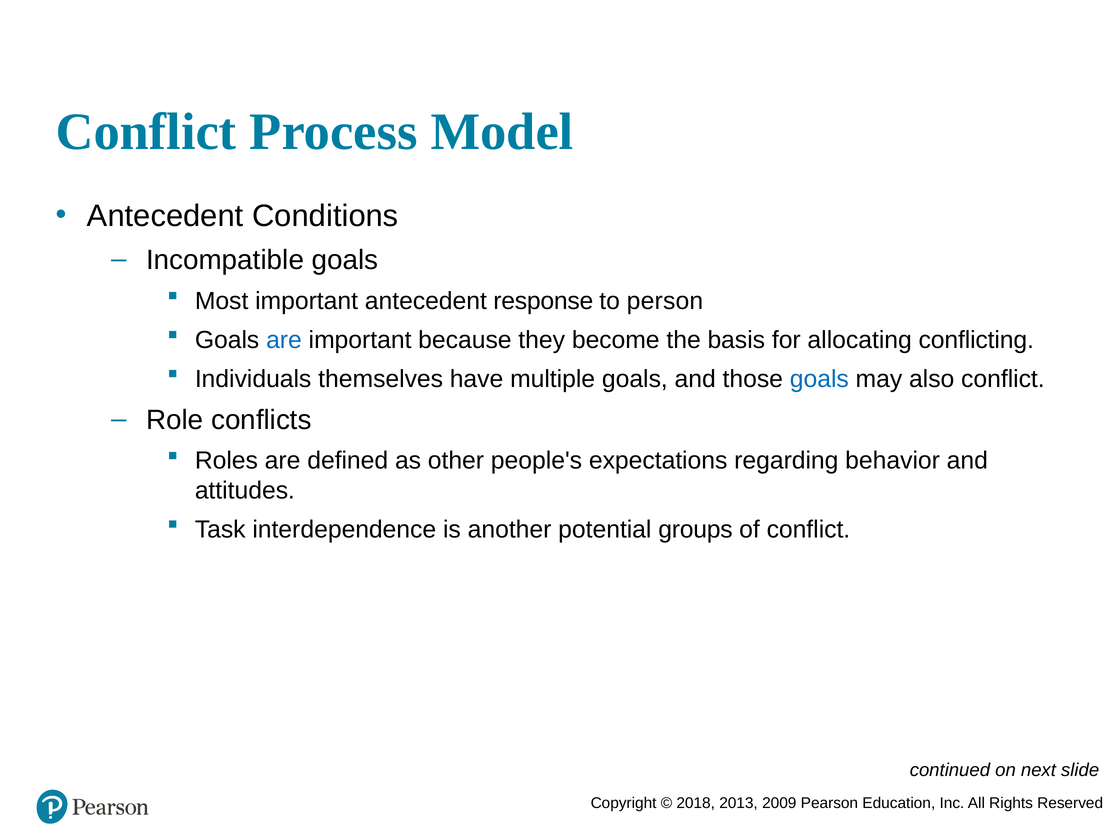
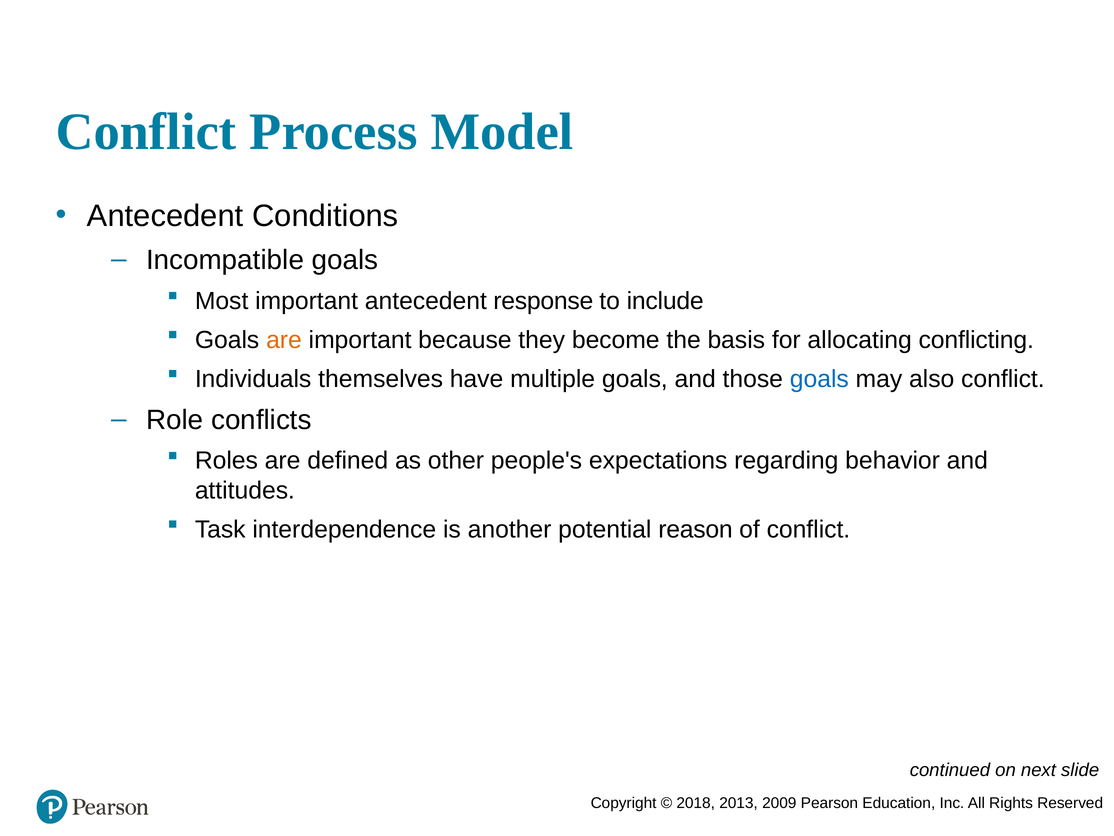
person: person -> include (665, 301)
are colour: blue -> orange (284, 340)
groups: groups -> reason (695, 529)
